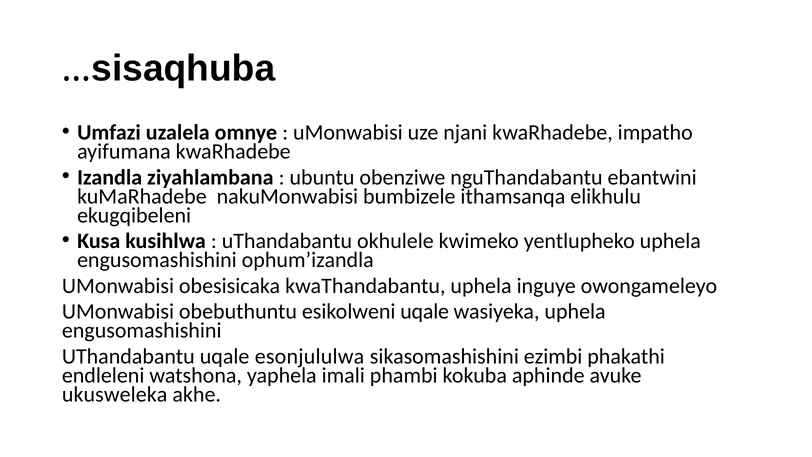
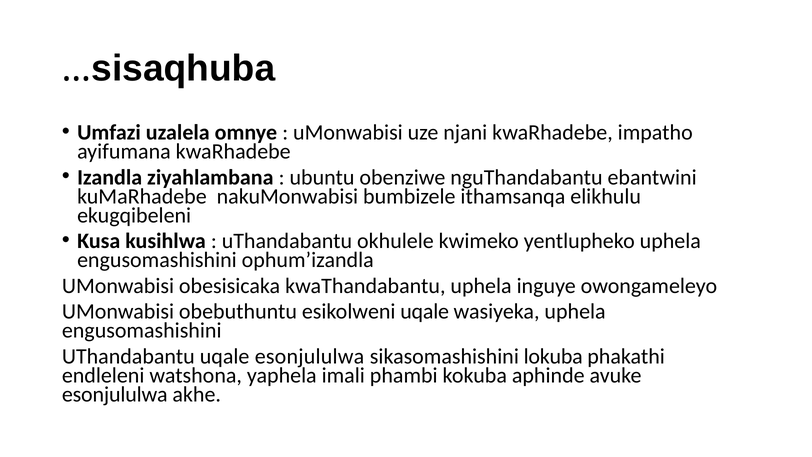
ezimbi: ezimbi -> lokuba (553, 356)
ukusweleka: ukusweleka -> esonjululwa (115, 394)
